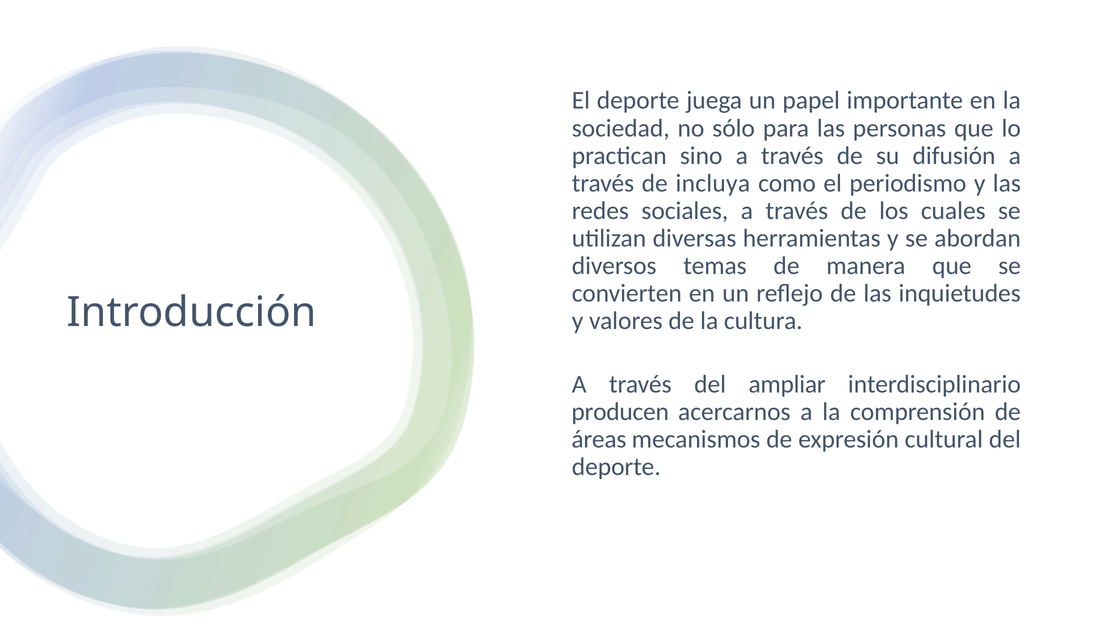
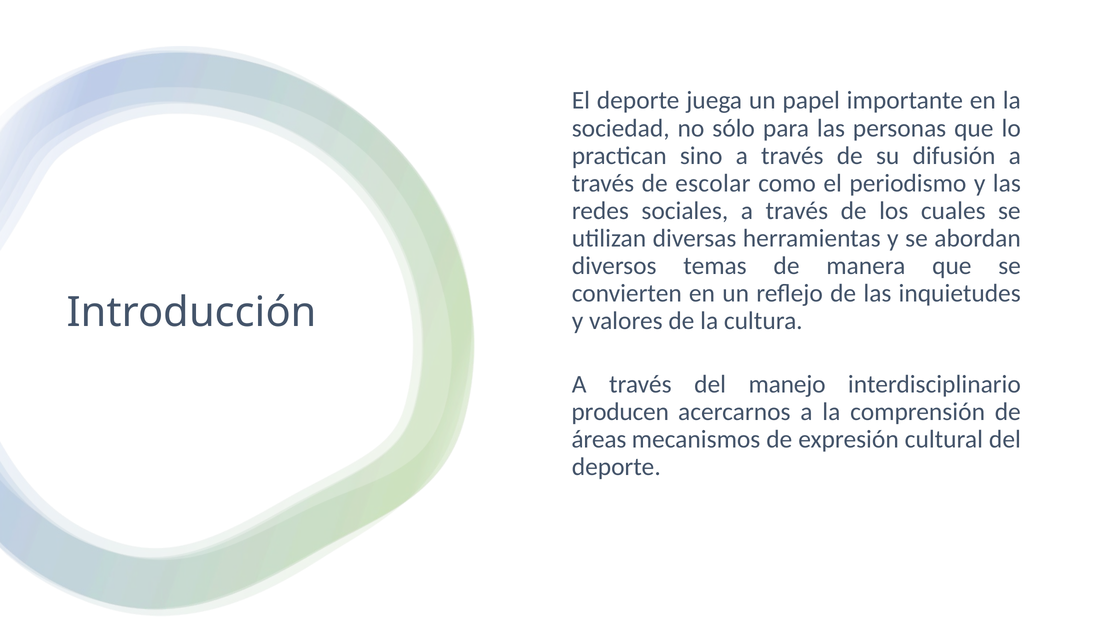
incluya: incluya -> escolar (713, 183)
ampliar: ampliar -> manejo (787, 384)
